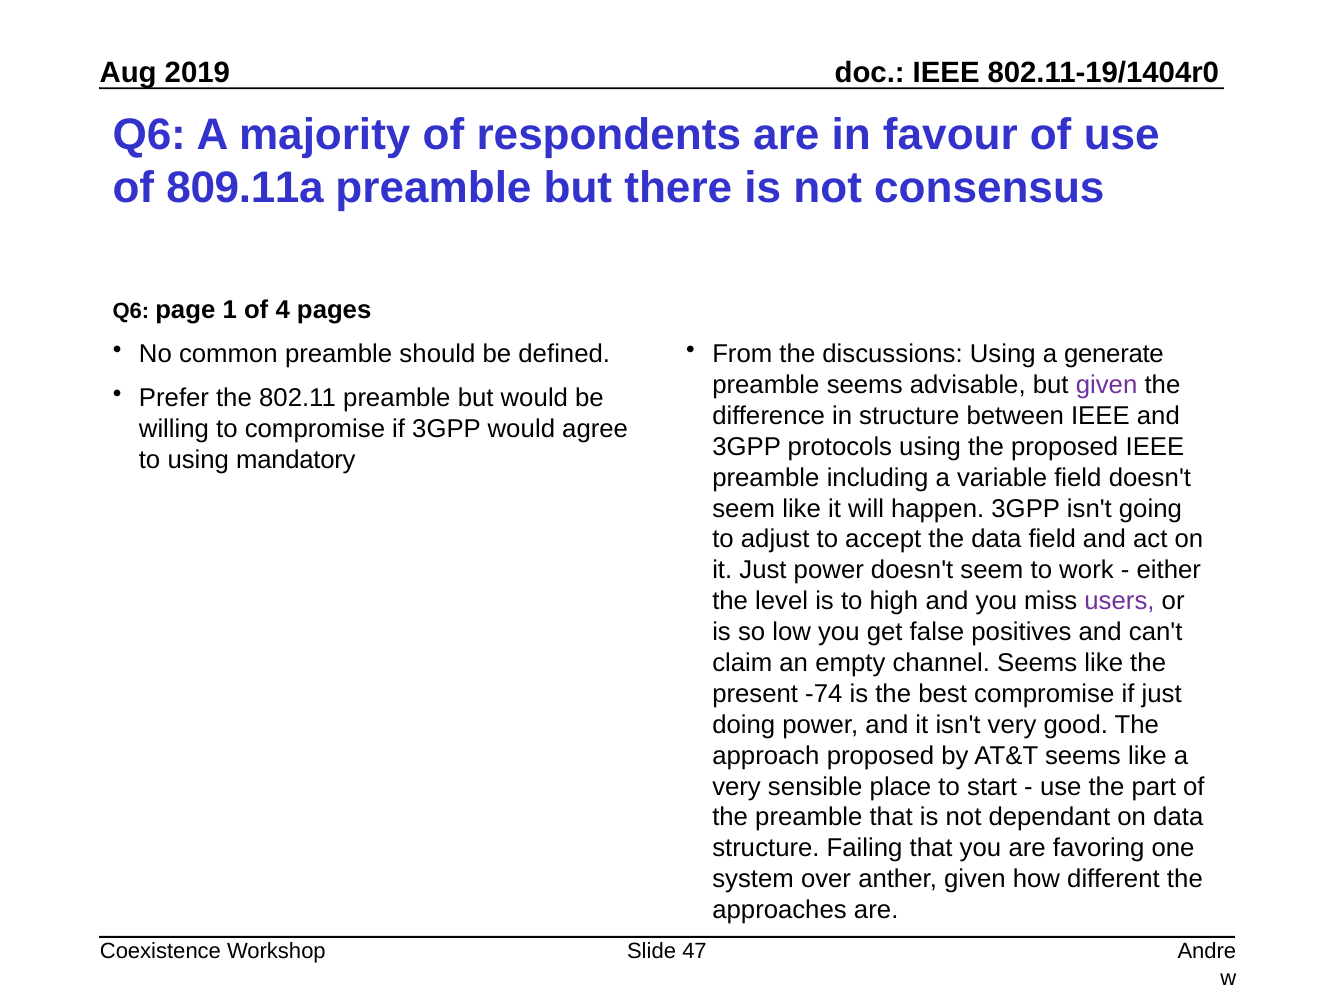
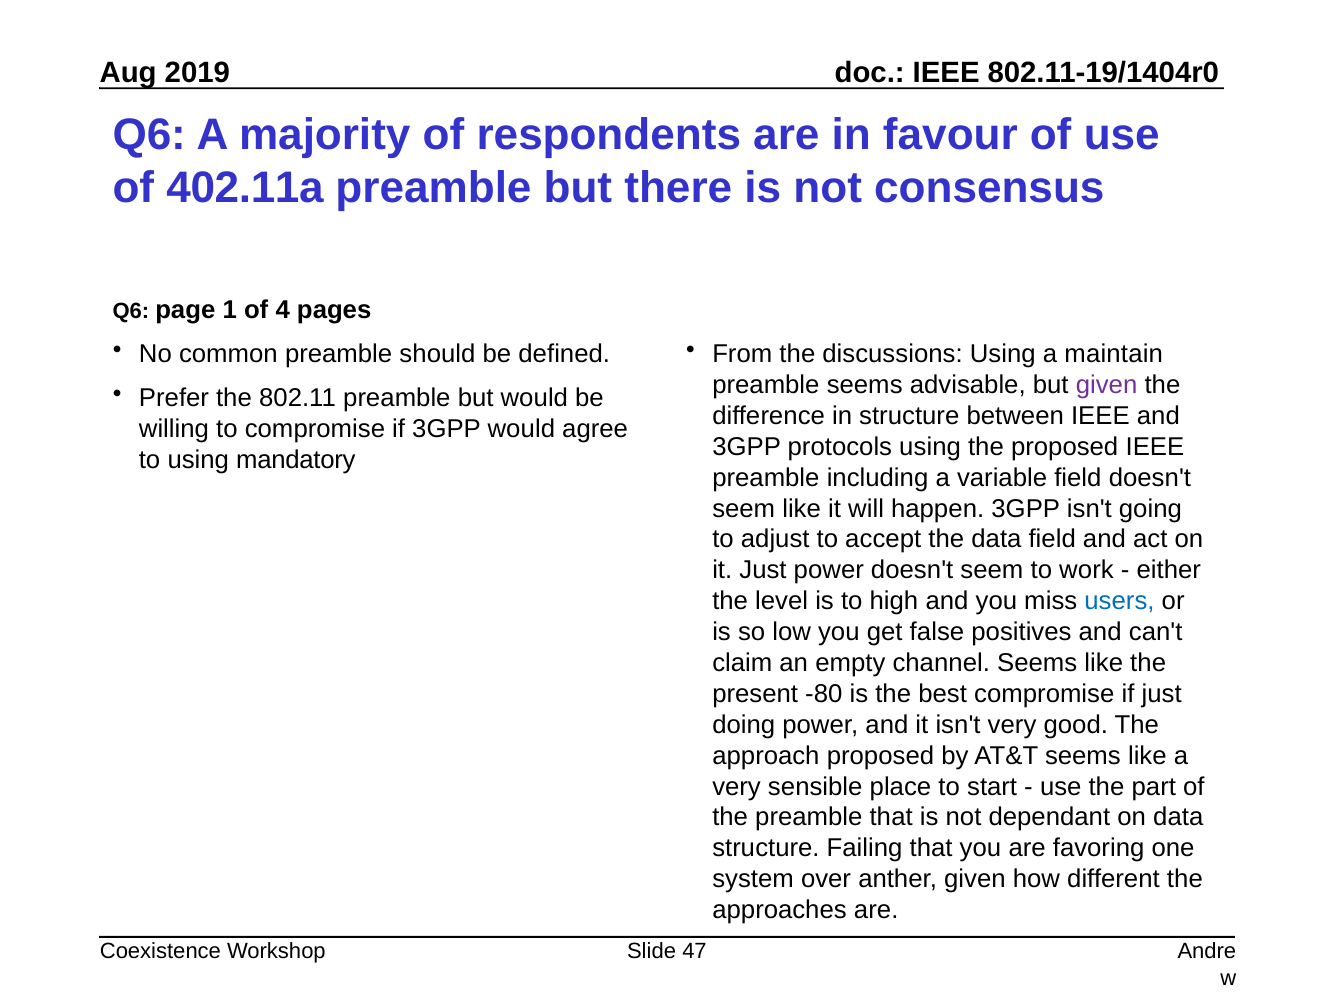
809.11a: 809.11a -> 402.11a (245, 188)
generate: generate -> maintain (1114, 354)
users colour: purple -> blue (1119, 601)
-74: -74 -> -80 (824, 694)
